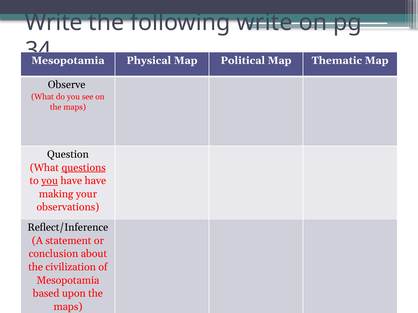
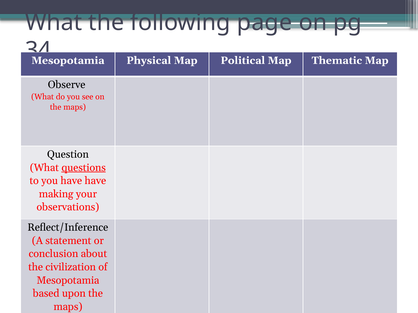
Write: Write -> What (54, 23)
following write: write -> page (265, 23)
you underline: present -> none (50, 181)
